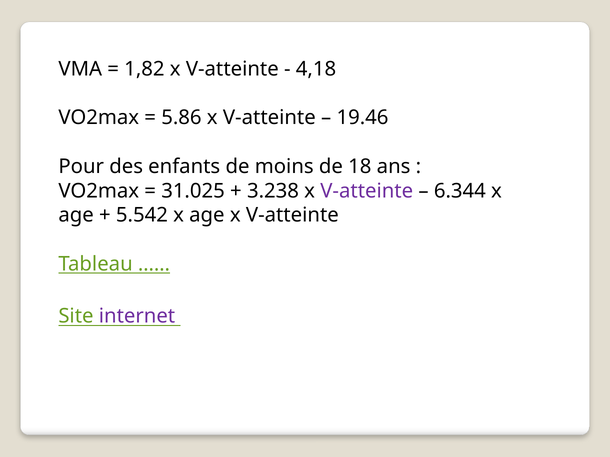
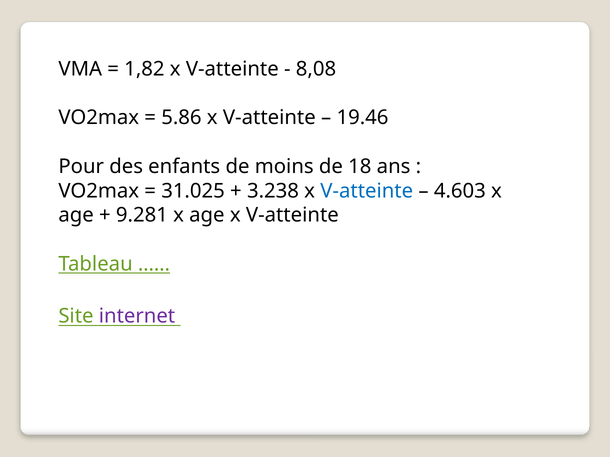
4,18: 4,18 -> 8,08 (316, 69)
V-atteinte colour: purple -> blue (367, 191)
6.344: 6.344 -> 4.603 (460, 191)
5.542: 5.542 -> 9.281 (142, 215)
